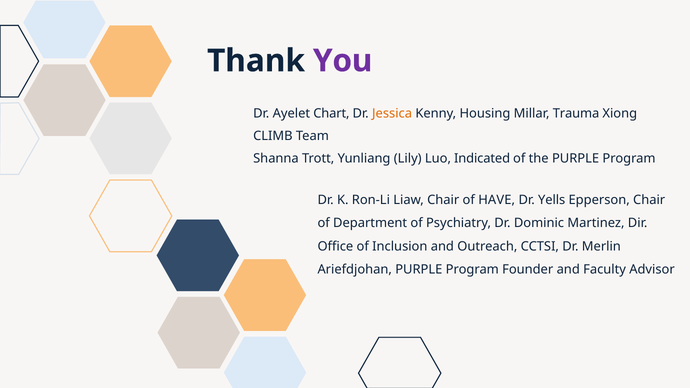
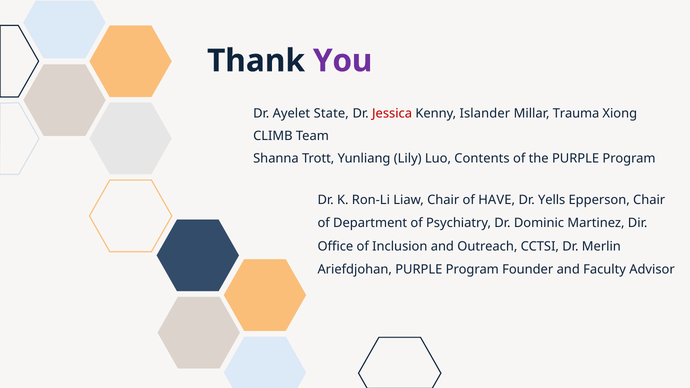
Chart: Chart -> State (331, 113)
Jessica colour: orange -> red (392, 113)
Housing: Housing -> Islander (485, 113)
Indicated: Indicated -> Contents (482, 159)
